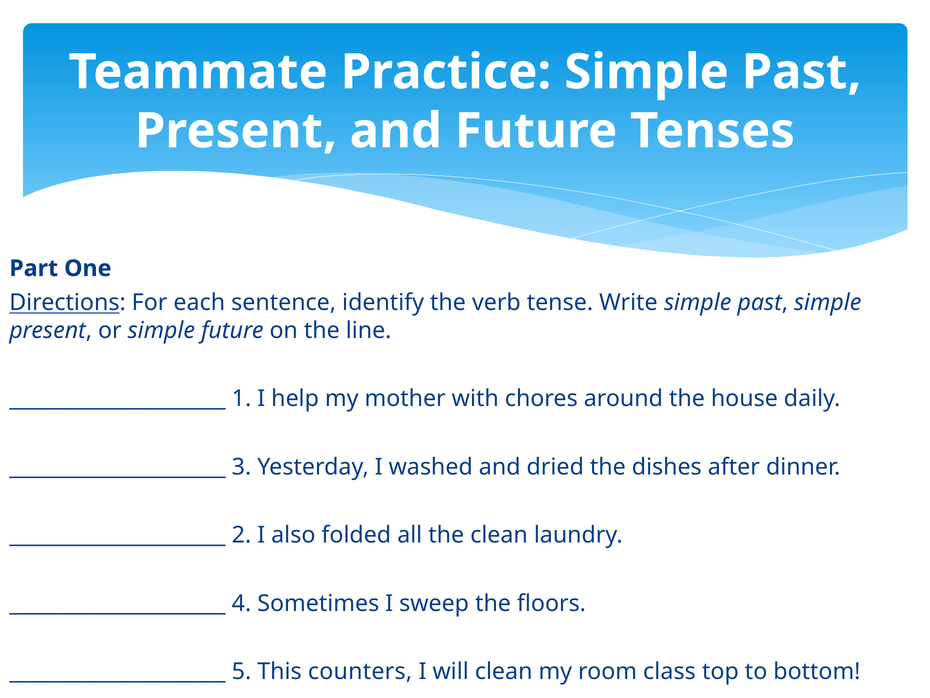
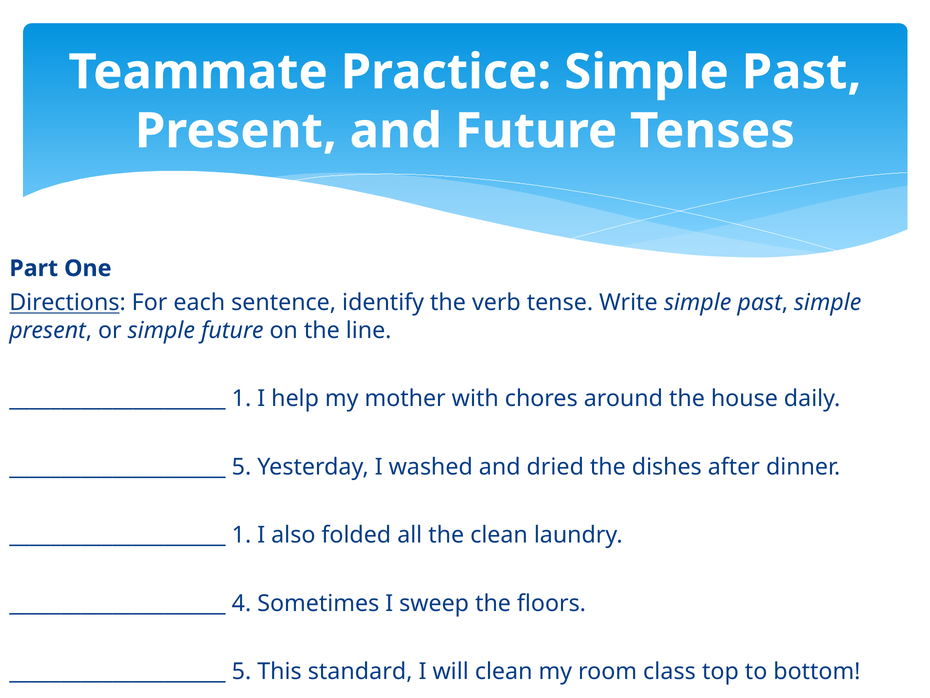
3: 3 -> 5 (241, 467)
2: 2 -> 1 (241, 535)
counters: counters -> standard (360, 671)
